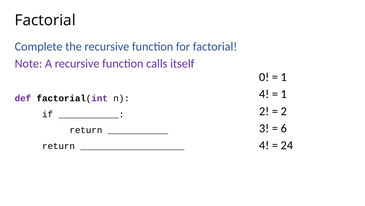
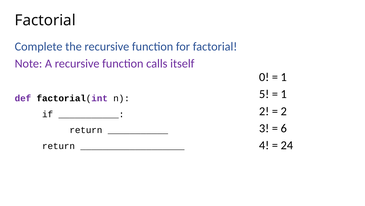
4: 4 -> 5 (264, 94)
